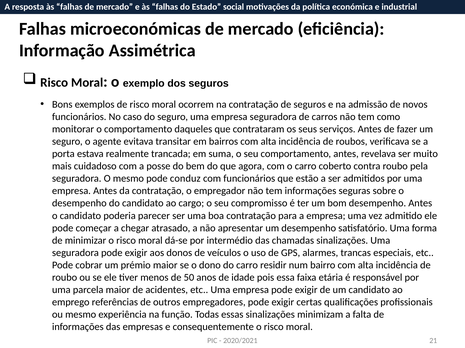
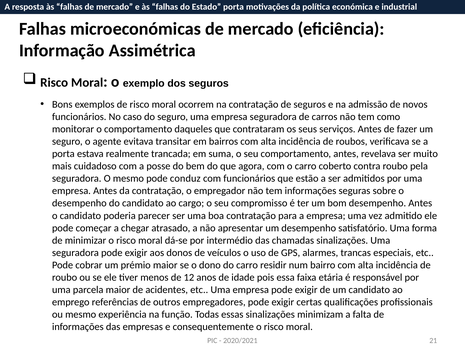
Estado social: social -> porta (233, 7)
50: 50 -> 12 (189, 278)
